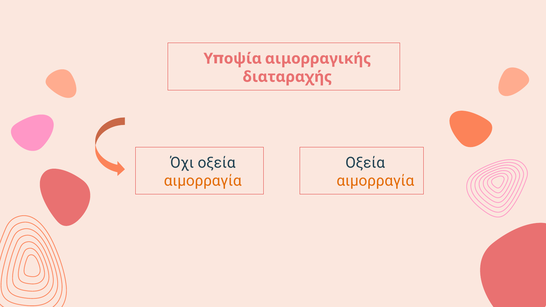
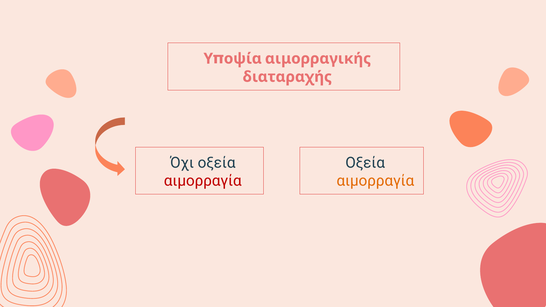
αιμορραγία colour: orange -> red (203, 181)
